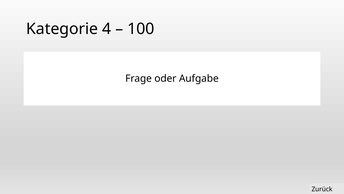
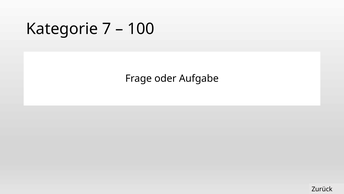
4: 4 -> 7 (107, 29)
